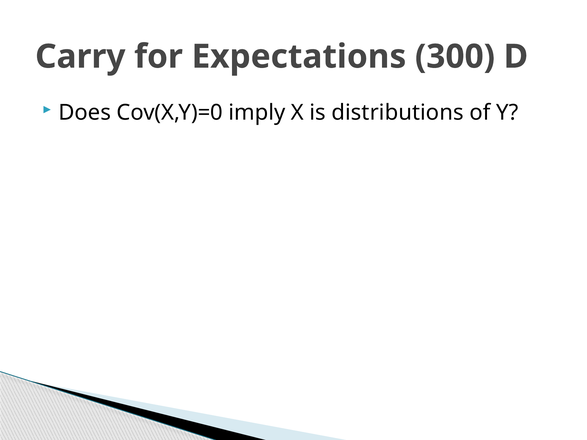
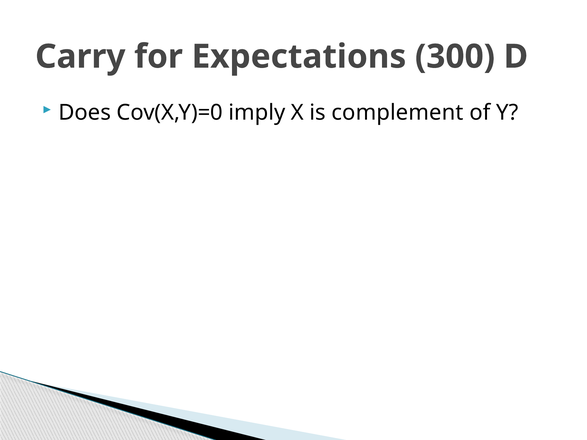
distributions: distributions -> complement (398, 113)
